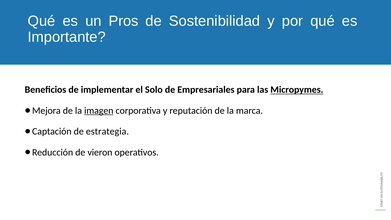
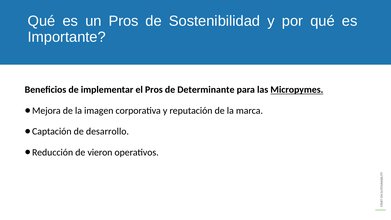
el Solo: Solo -> Pros (154, 90)
Empresariales: Empresariales -> Determinante (206, 90)
imagen underline: present -> none (99, 111)
estrategia: estrategia -> desarrollo (107, 131)
